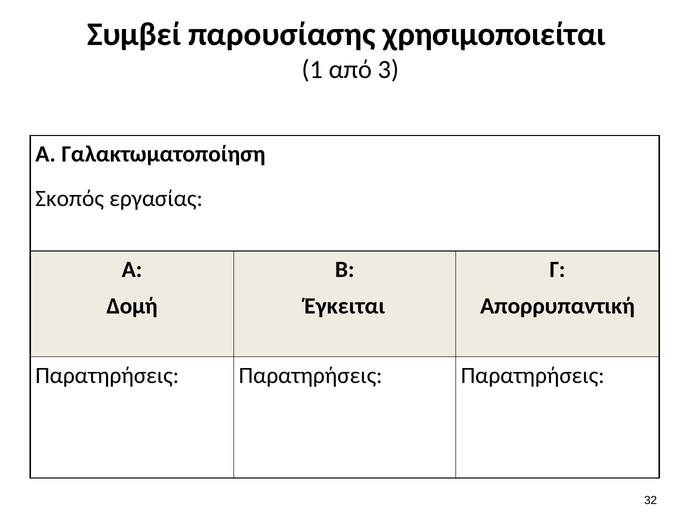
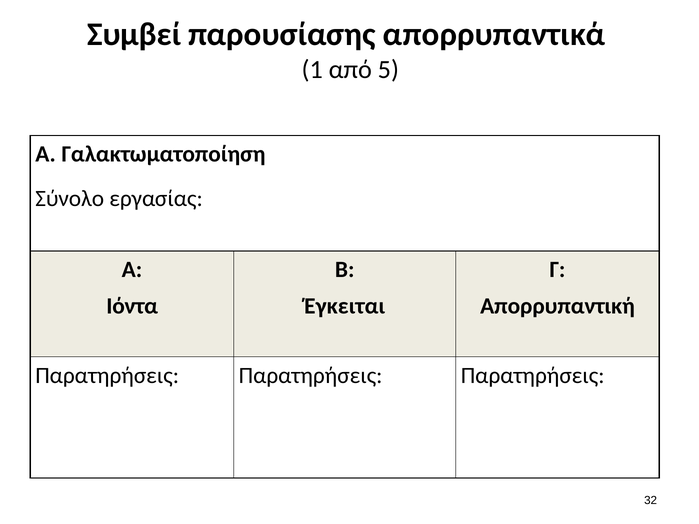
χρησιμοποιείται: χρησιμοποιείται -> απορρυπαντικά (494, 34)
3: 3 -> 5 (388, 70)
Σκοπός: Σκοπός -> Σύνολο (70, 199)
Δομή: Δομή -> Ιόντα (132, 306)
